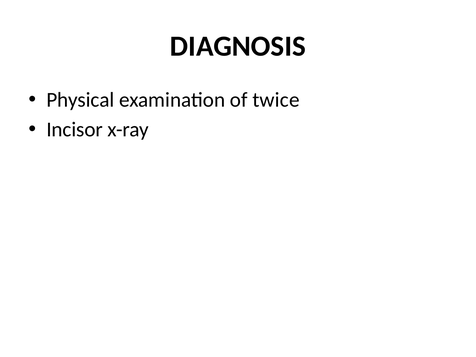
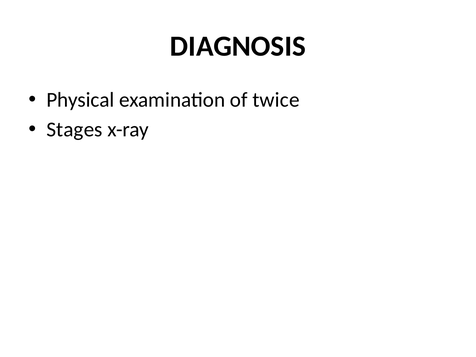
Incisor: Incisor -> Stages (74, 129)
